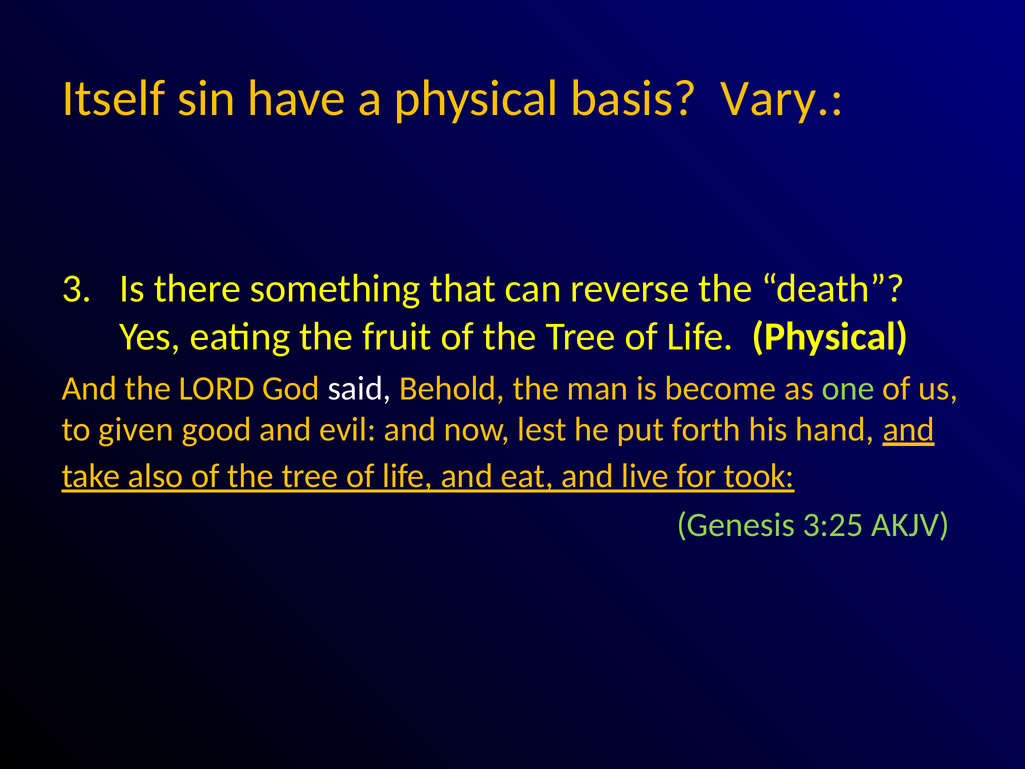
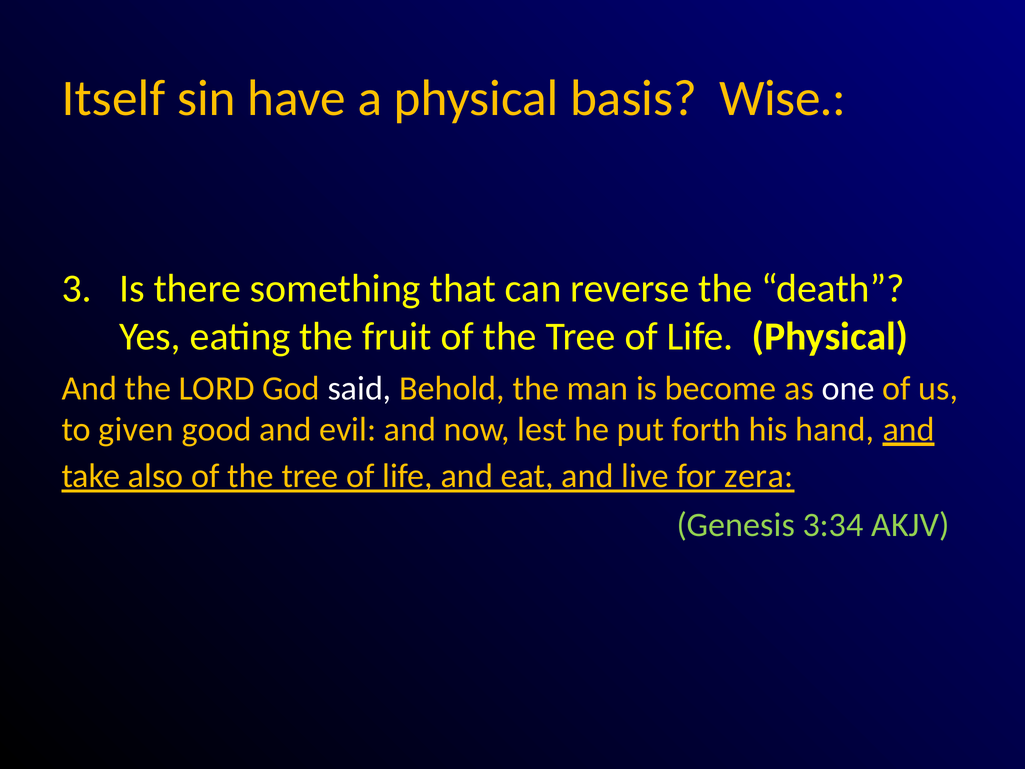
Vary: Vary -> Wise (783, 98)
one colour: light green -> white (848, 388)
took: took -> zera (759, 476)
3:25: 3:25 -> 3:34 (833, 525)
